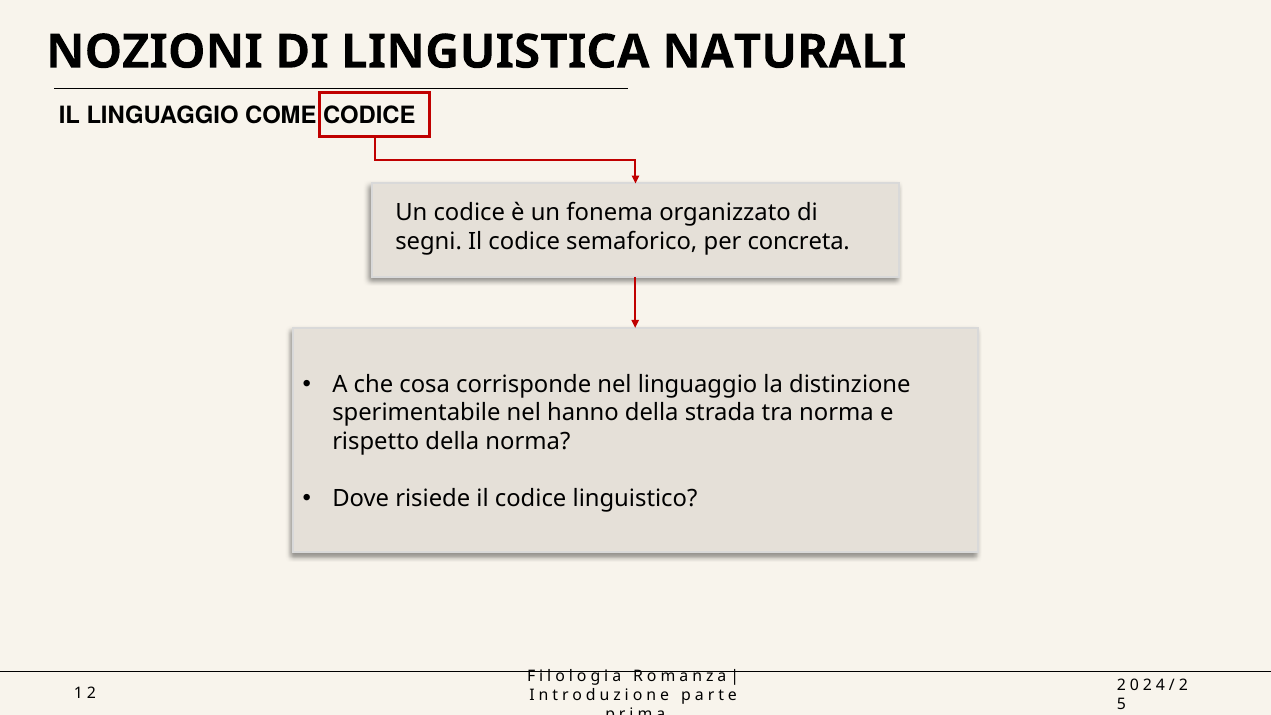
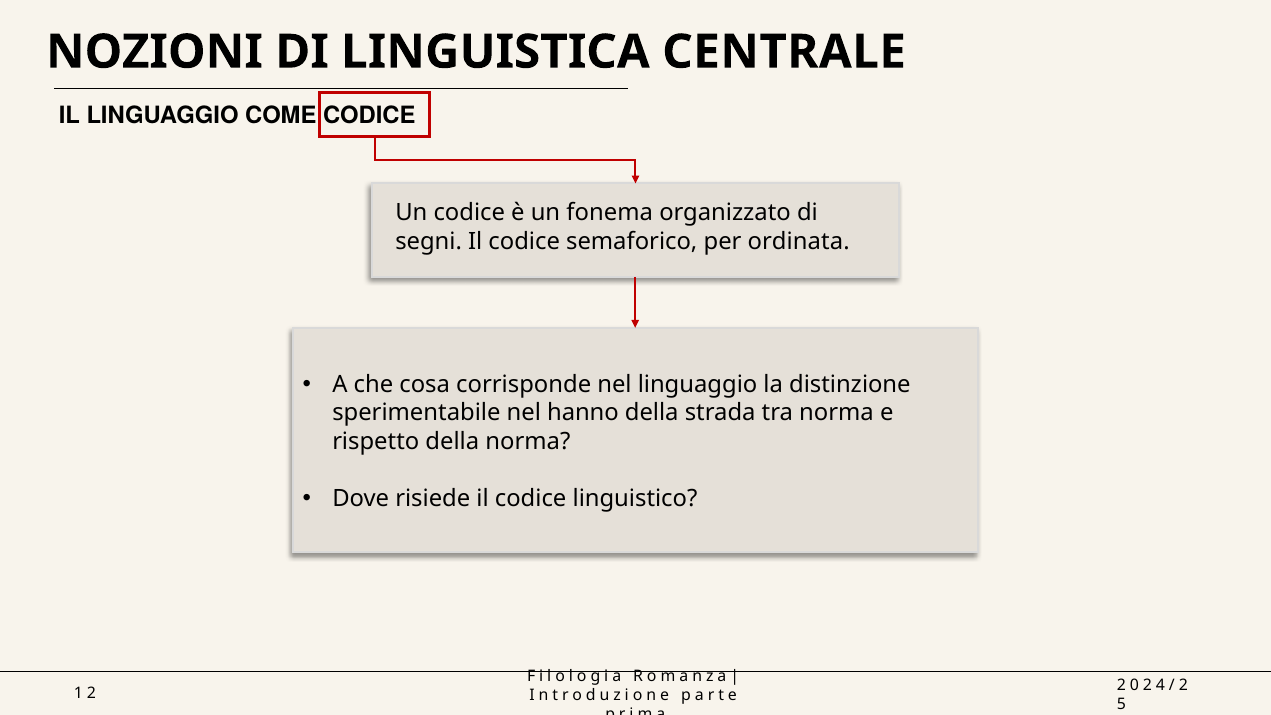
NATURALI: NATURALI -> CENTRALE (784, 52)
concreta: concreta -> ordinata (799, 242)
